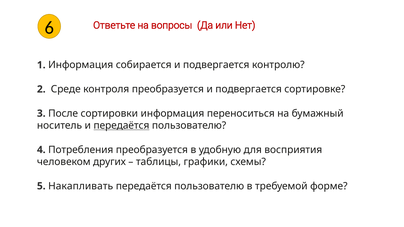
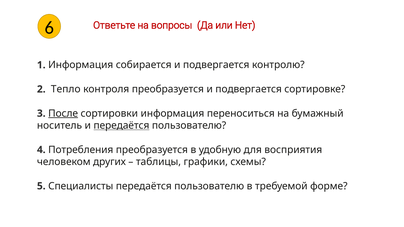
Среде: Среде -> Тепло (66, 89)
После underline: none -> present (63, 114)
Накапливать: Накапливать -> Специалисты (81, 186)
